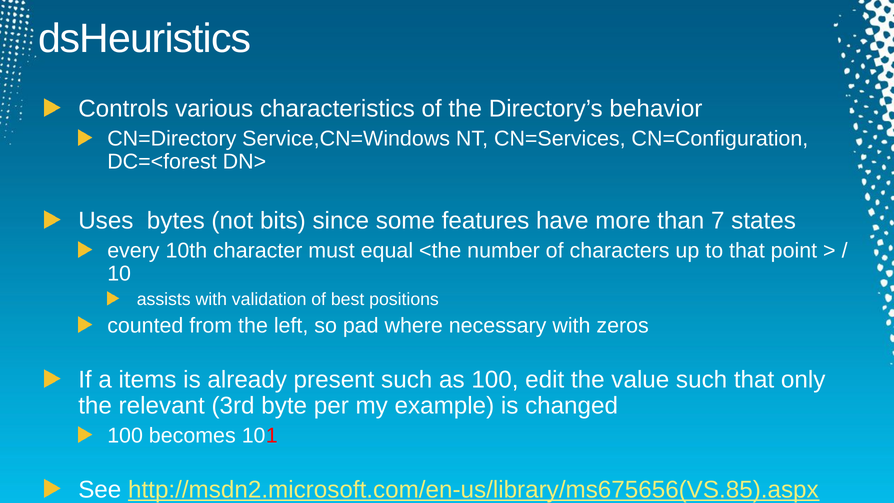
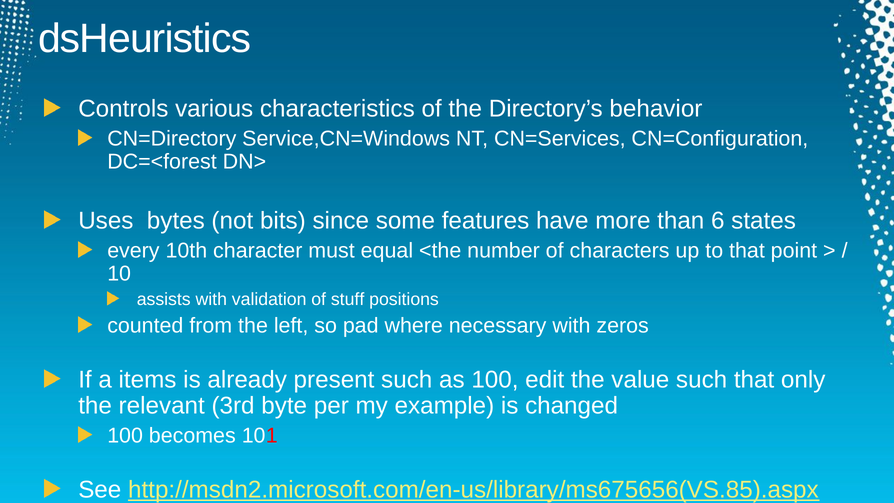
7: 7 -> 6 (718, 221)
best: best -> stuff (348, 299)
